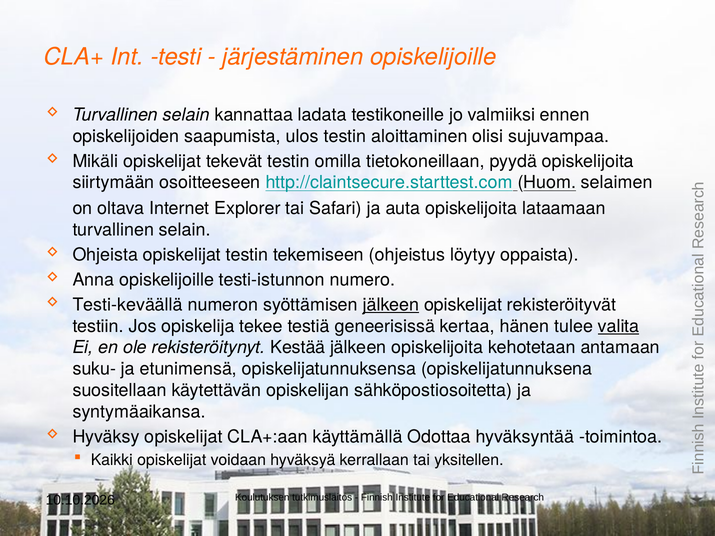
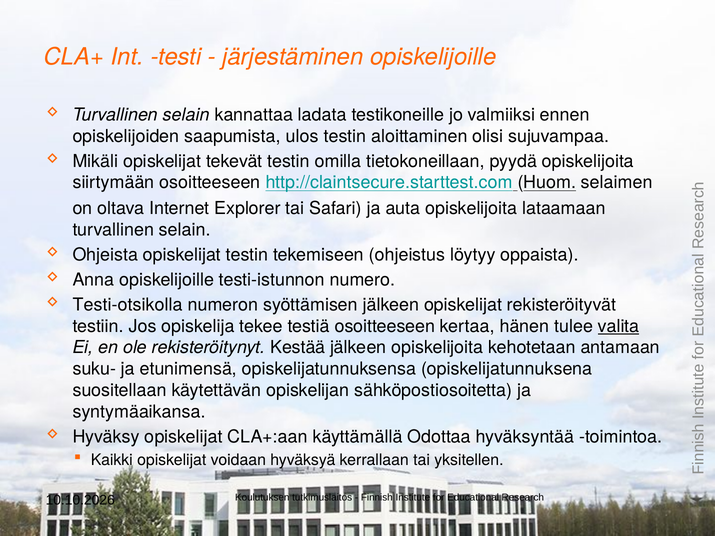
Testi-keväällä: Testi-keväällä -> Testi-otsikolla (128, 305)
jälkeen underline: present -> none (391, 305)
testiä geneerisissä: geneerisissä -> osoitteeseen (385, 326)
